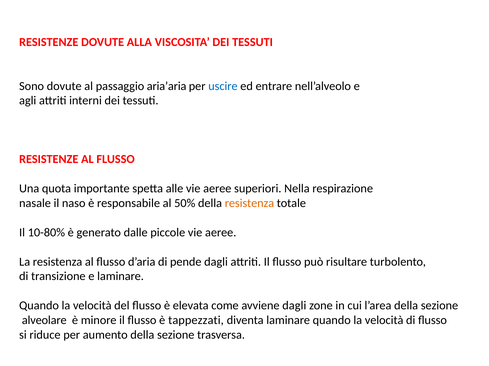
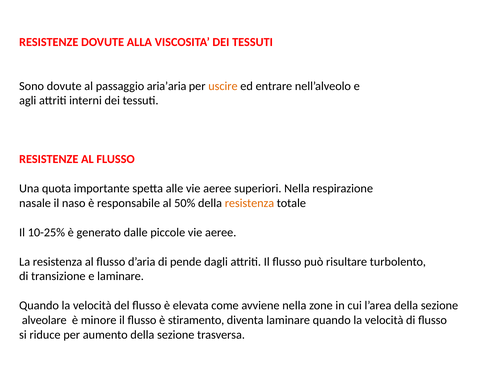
uscire colour: blue -> orange (223, 86)
10-80%: 10-80% -> 10-25% (46, 233)
avviene dagli: dagli -> nella (294, 306)
tappezzati: tappezzati -> stiramento (196, 321)
